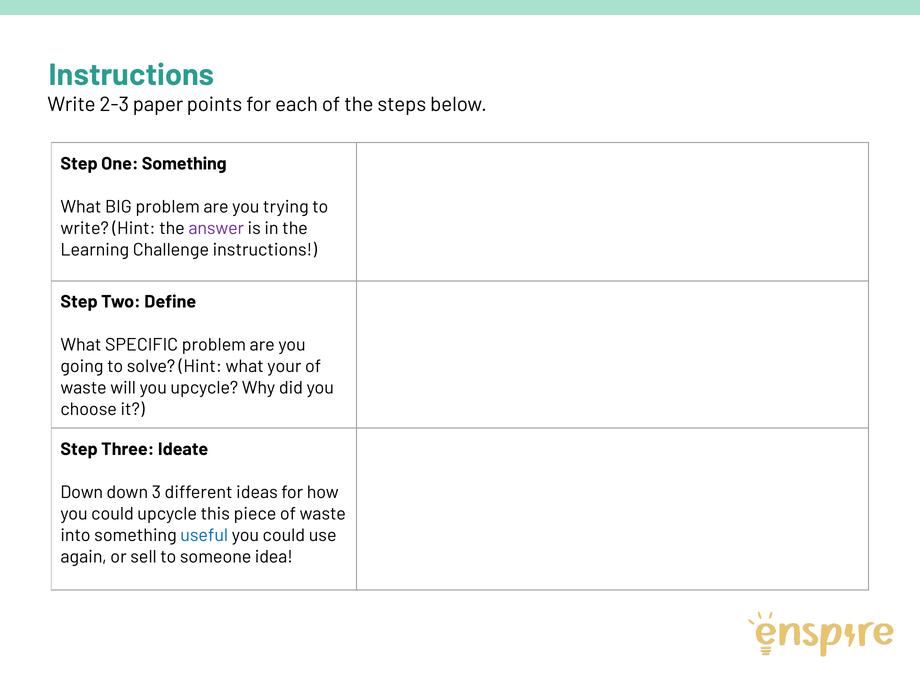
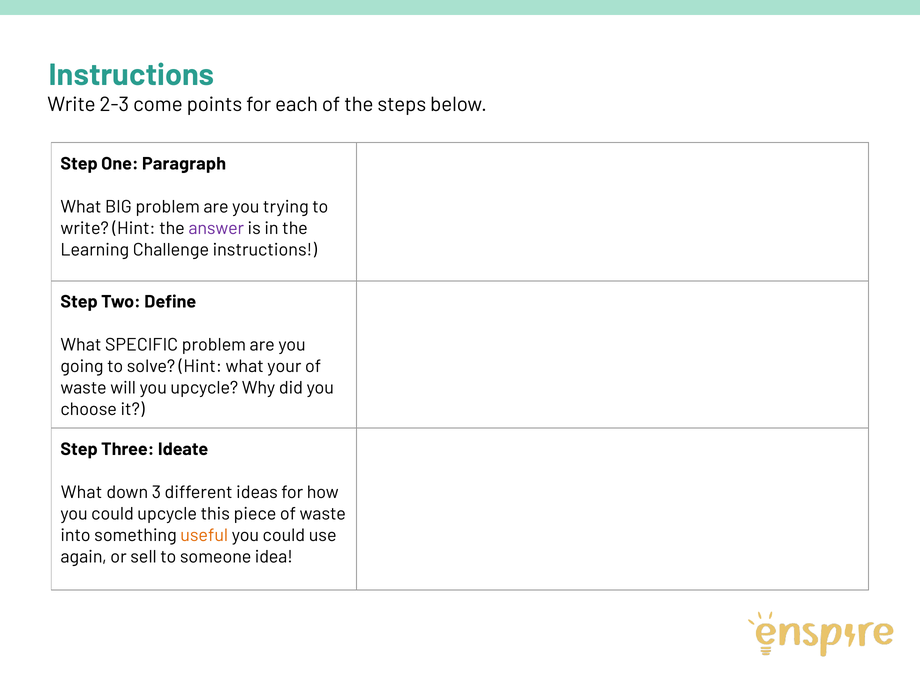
paper: paper -> come (158, 104)
One Something: Something -> Paragraph (184, 164)
Down: Down -> What (82, 492)
useful colour: blue -> orange (204, 535)
